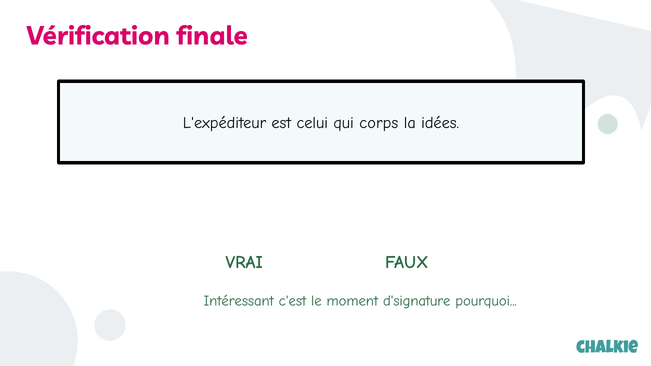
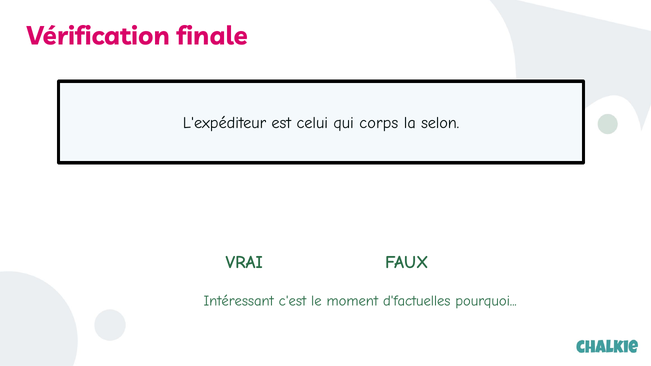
idées: idées -> selon (440, 123)
d'signature: d'signature -> d'factuelles (417, 301)
